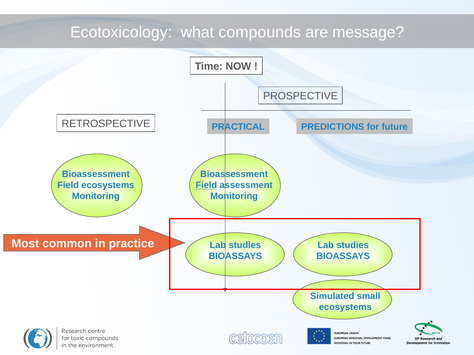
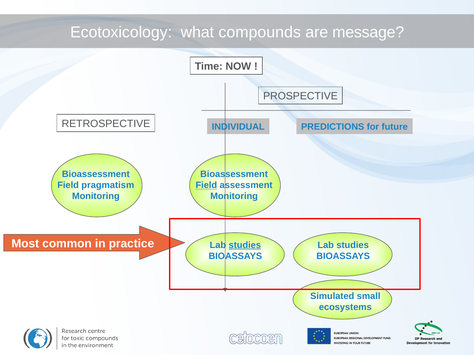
PRACTICAL: PRACTICAL -> INDIVIDUAL (238, 127)
Field ecosystems: ecosystems -> pragmatism (108, 185)
studies underline: none -> present (245, 245)
